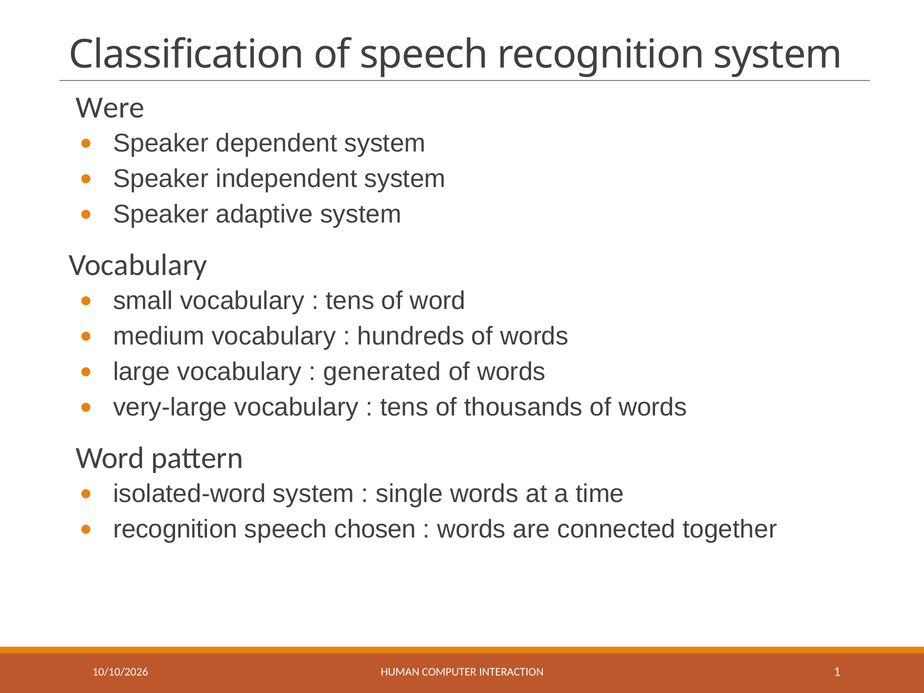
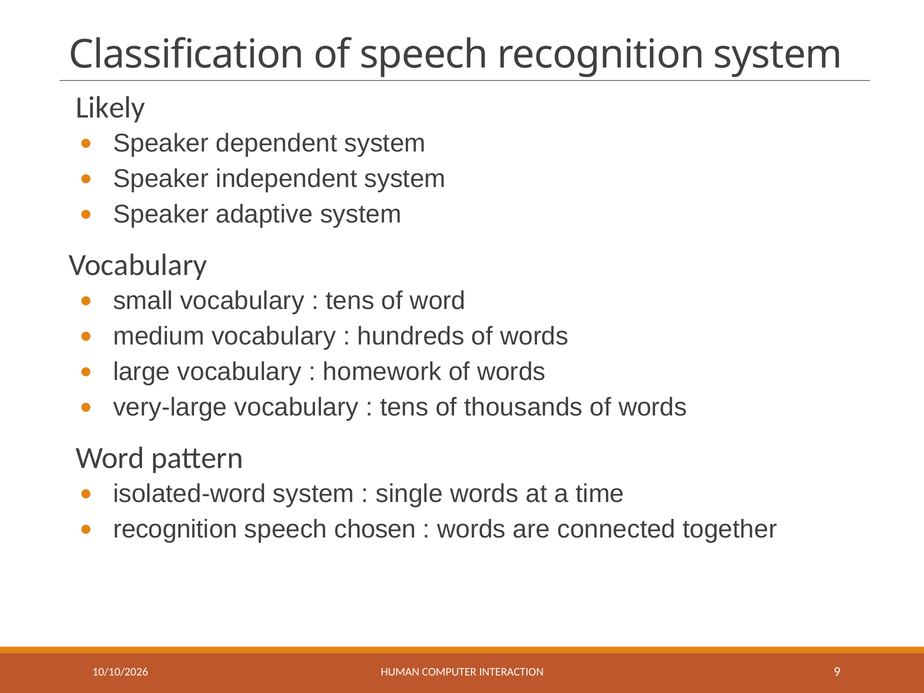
Were: Were -> Likely (110, 108)
generated: generated -> homework (382, 372)
1: 1 -> 9 (837, 672)
